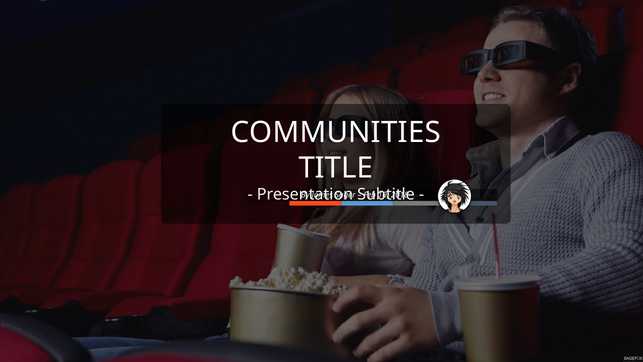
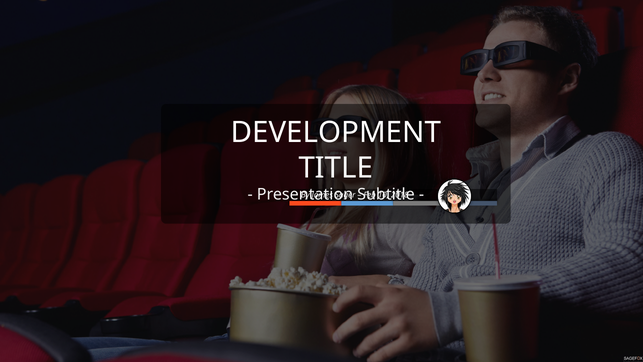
COMMUNITIES: COMMUNITIES -> DEVELOPMENT (336, 133)
